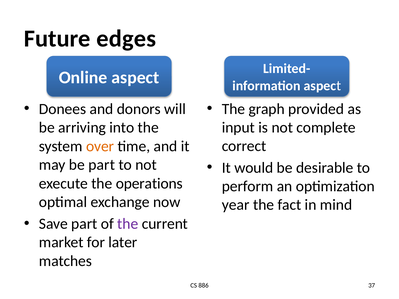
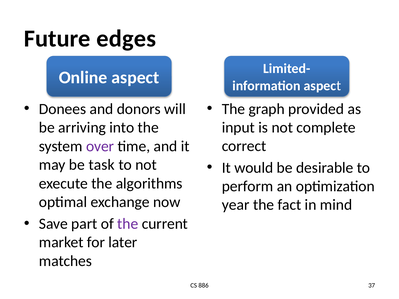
over colour: orange -> purple (100, 146)
be part: part -> task (102, 165)
operations: operations -> algorithms (149, 184)
